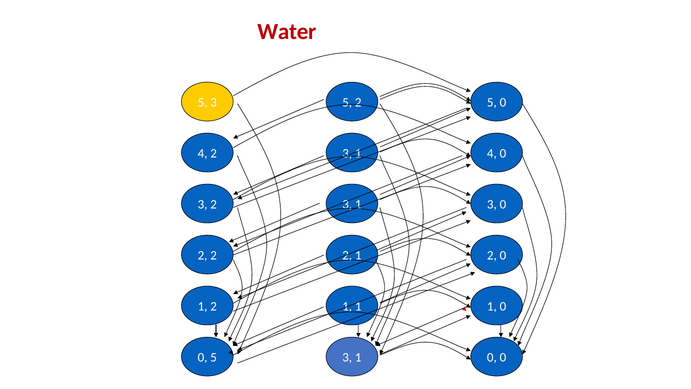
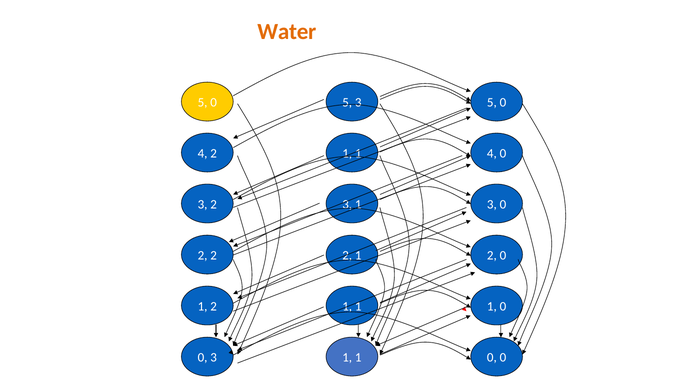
Water colour: red -> orange (287, 32)
3: 3 -> 0 (214, 102)
5 2: 2 -> 3 (358, 102)
3: 3 -> 1 (347, 153)
5: 5 -> 3 (214, 357)
3: 3 -> 1 (347, 357)
